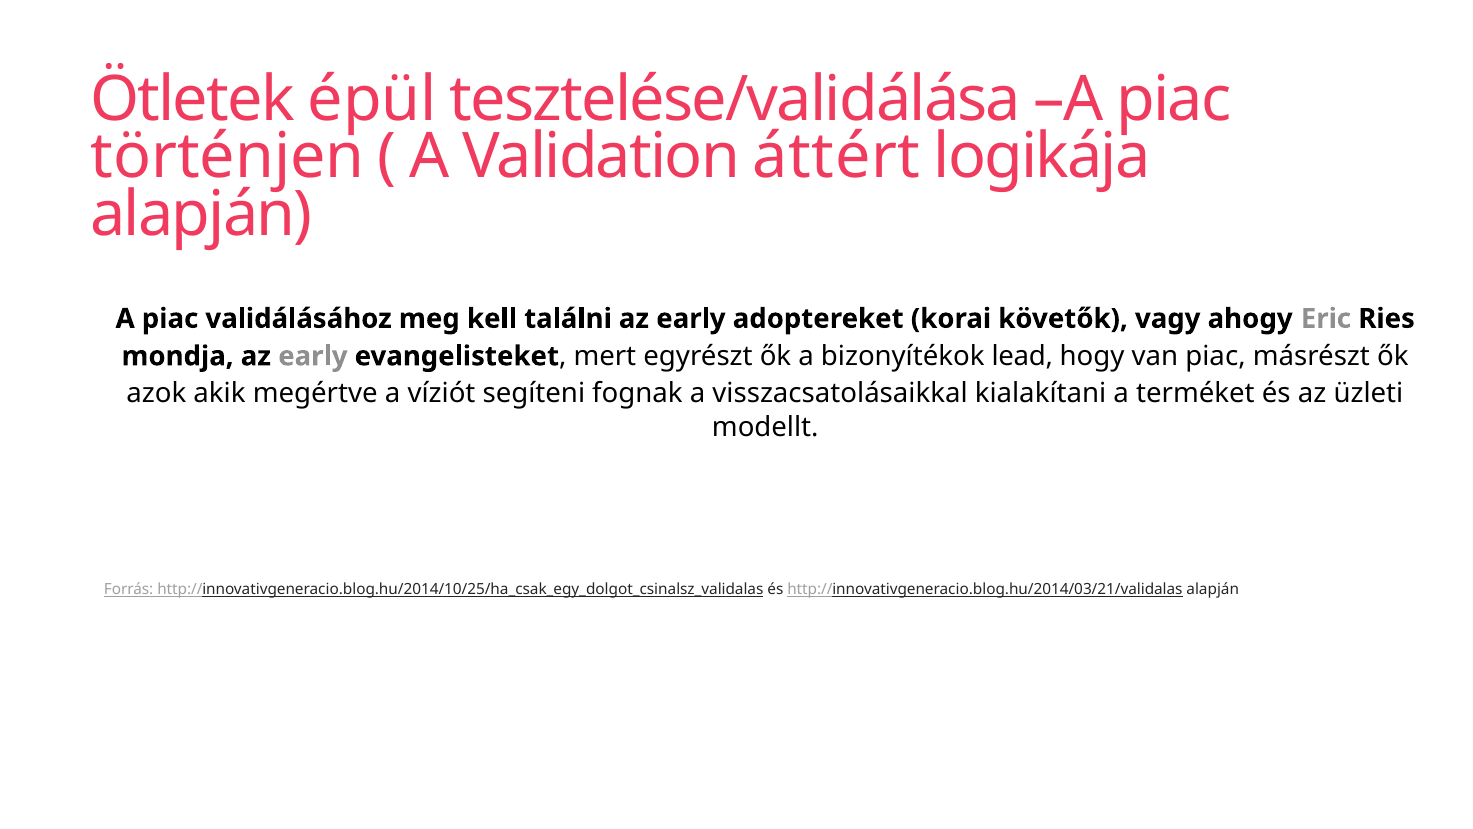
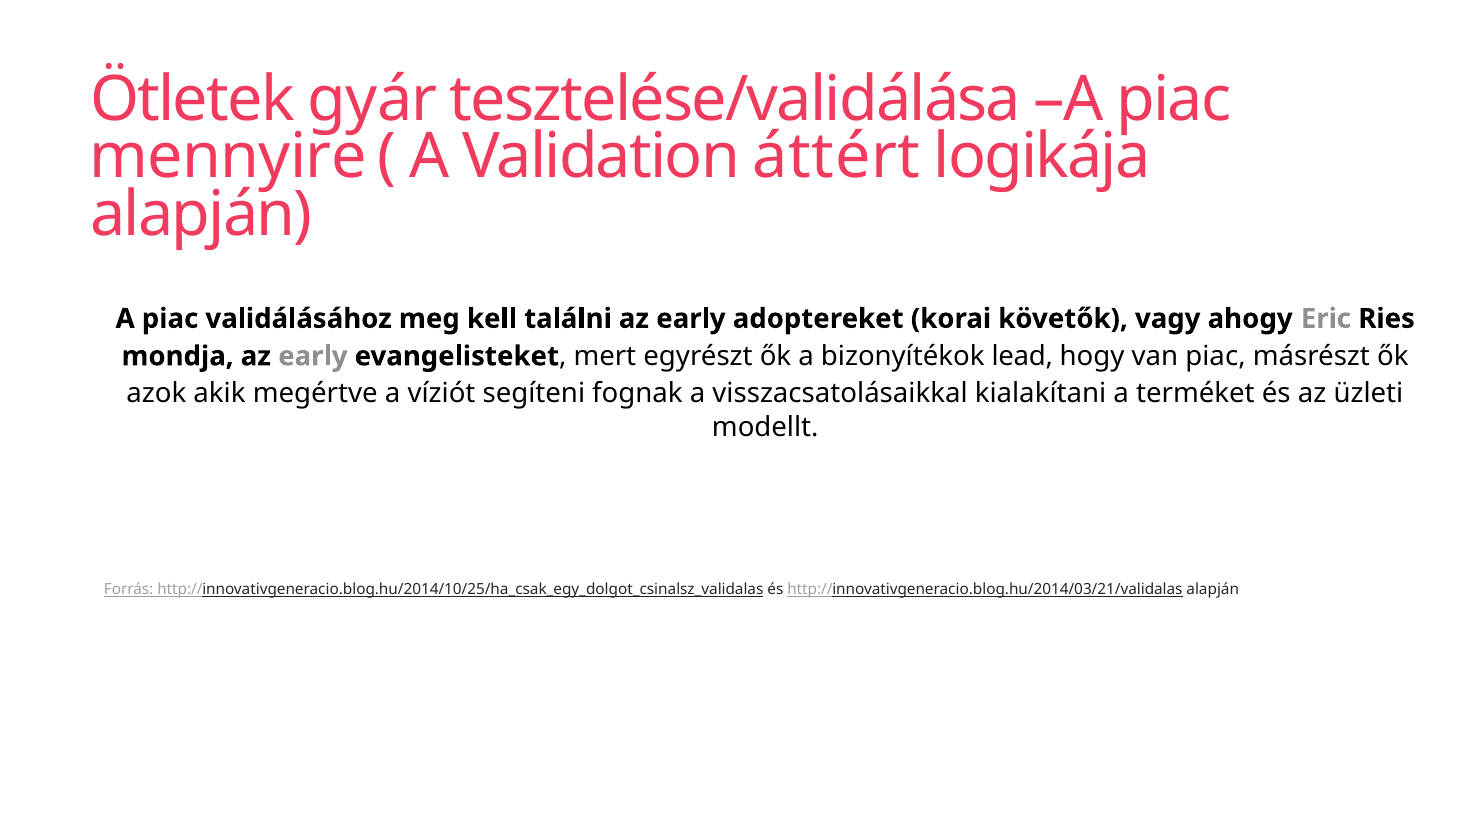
épül: épül -> gyár (373, 99)
történjen: történjen -> mennyire (228, 157)
